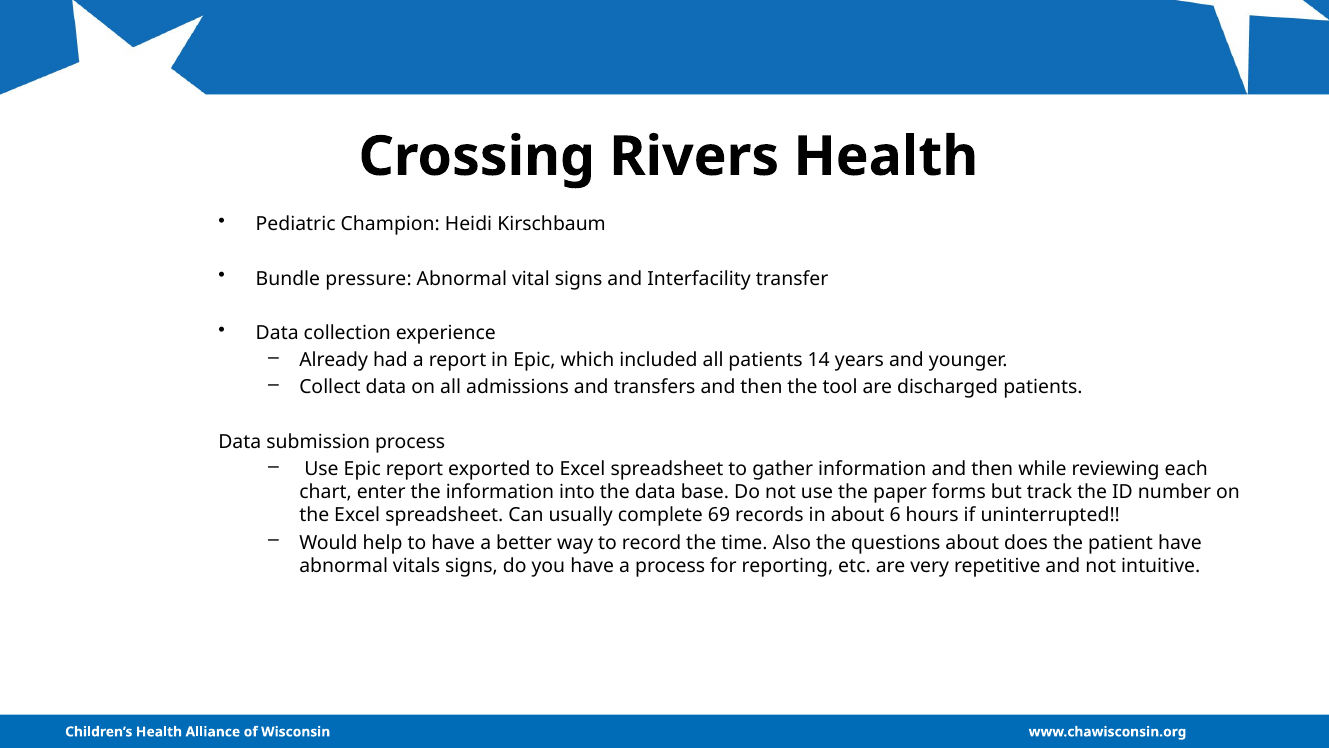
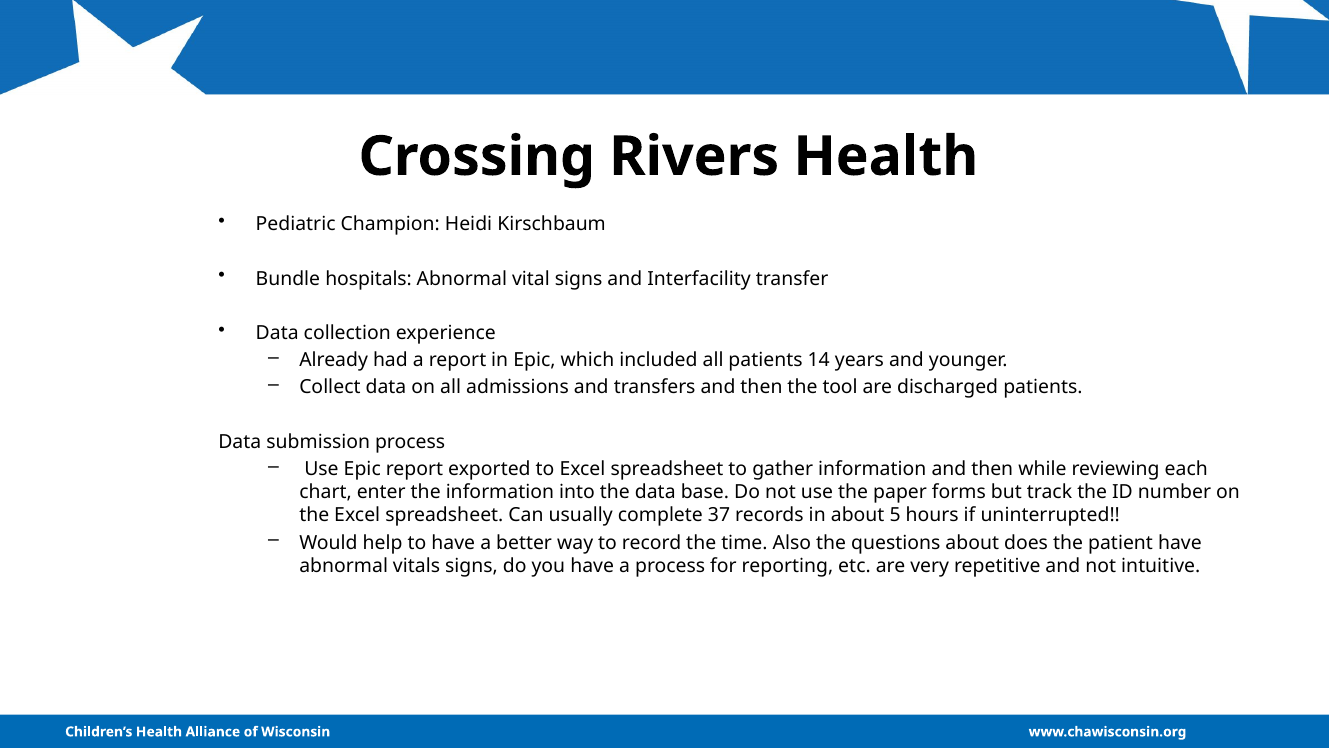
pressure: pressure -> hospitals (369, 279)
69: 69 -> 37 (719, 515)
6: 6 -> 5 (895, 515)
